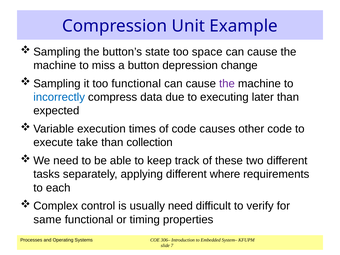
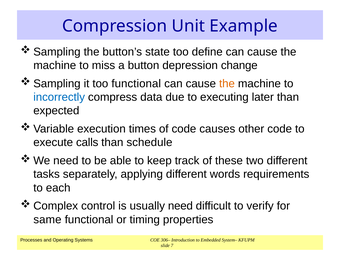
space: space -> define (207, 52)
the colour: purple -> orange (227, 84)
take: take -> calls (87, 142)
collection: collection -> schedule (149, 142)
where: where -> words (225, 174)
